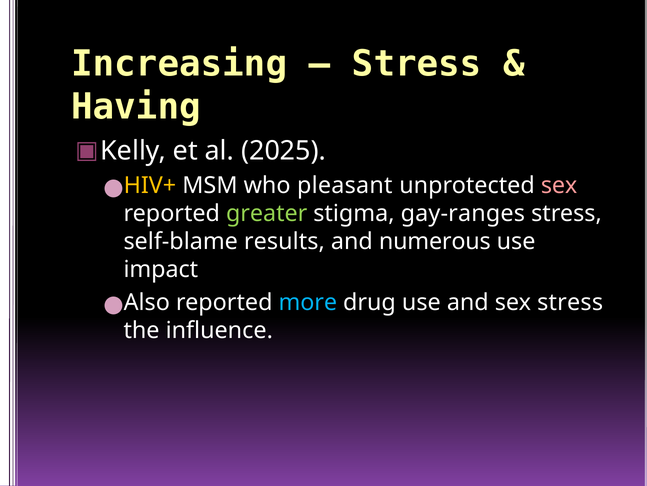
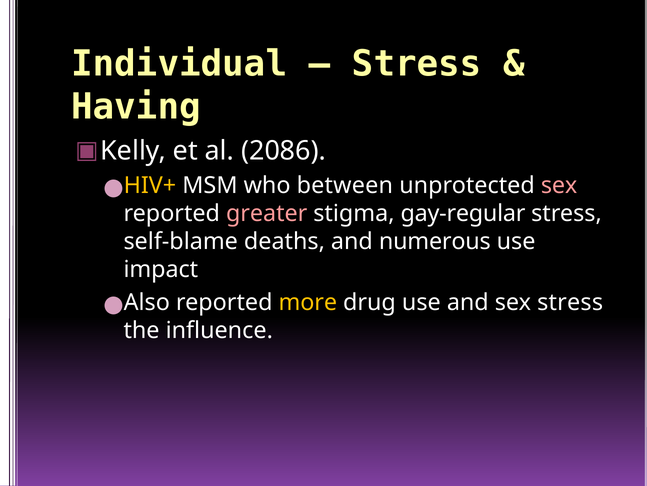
Increasing: Increasing -> Individual (179, 64)
2025: 2025 -> 2086 (284, 151)
pleasant: pleasant -> between (345, 185)
greater colour: light green -> pink (267, 213)
gay-ranges: gay-ranges -> gay-regular (463, 213)
results: results -> deaths (284, 241)
more colour: light blue -> yellow (308, 302)
